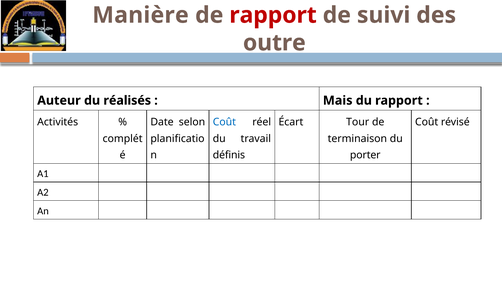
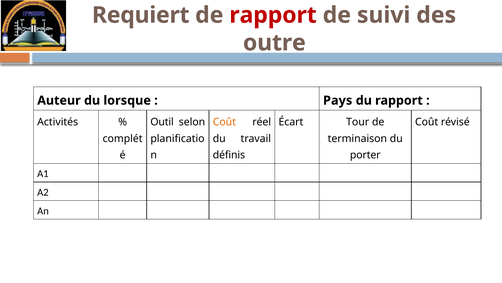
Manière: Manière -> Requiert (141, 15)
réalisés: réalisés -> lorsque (127, 100)
Mais: Mais -> Pays (338, 100)
Date: Date -> Outil (162, 122)
Coût colour: blue -> orange (224, 122)
